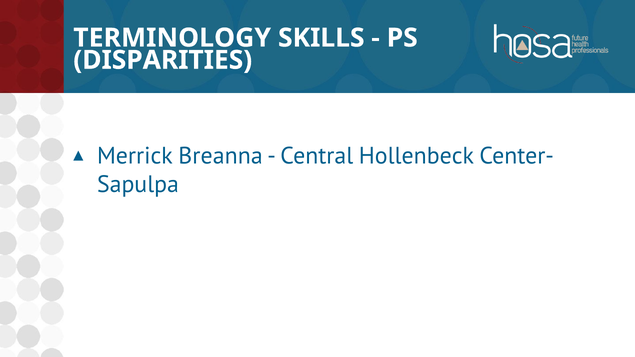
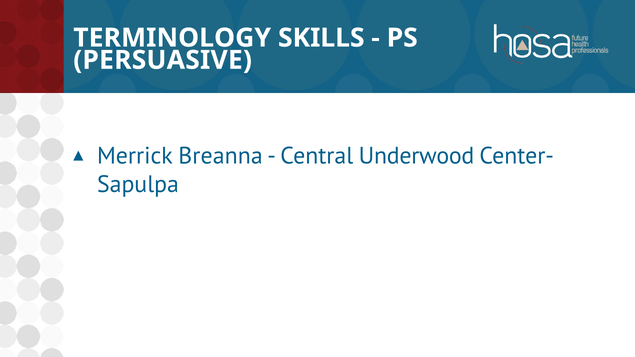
DISPARITIES: DISPARITIES -> PERSUASIVE (163, 60)
Hollenbeck: Hollenbeck -> Underwood (417, 156)
